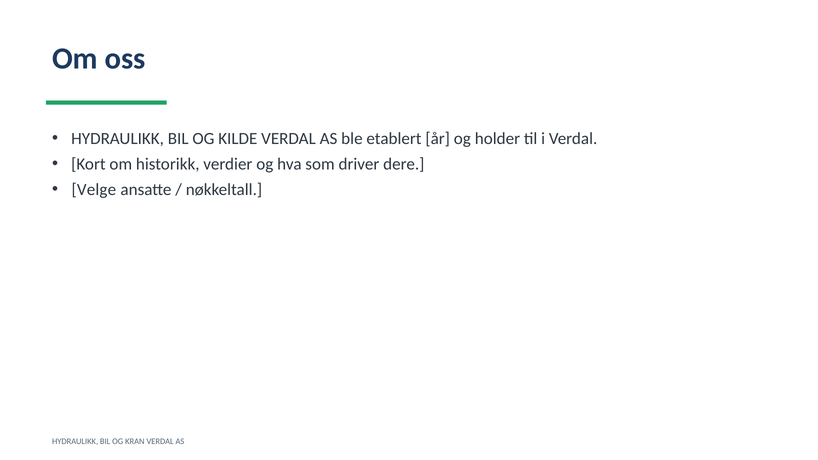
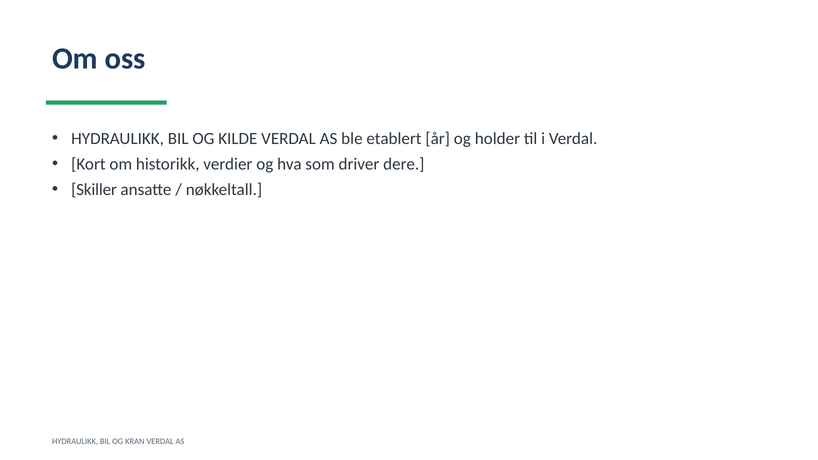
Velge: Velge -> Skiller (94, 190)
